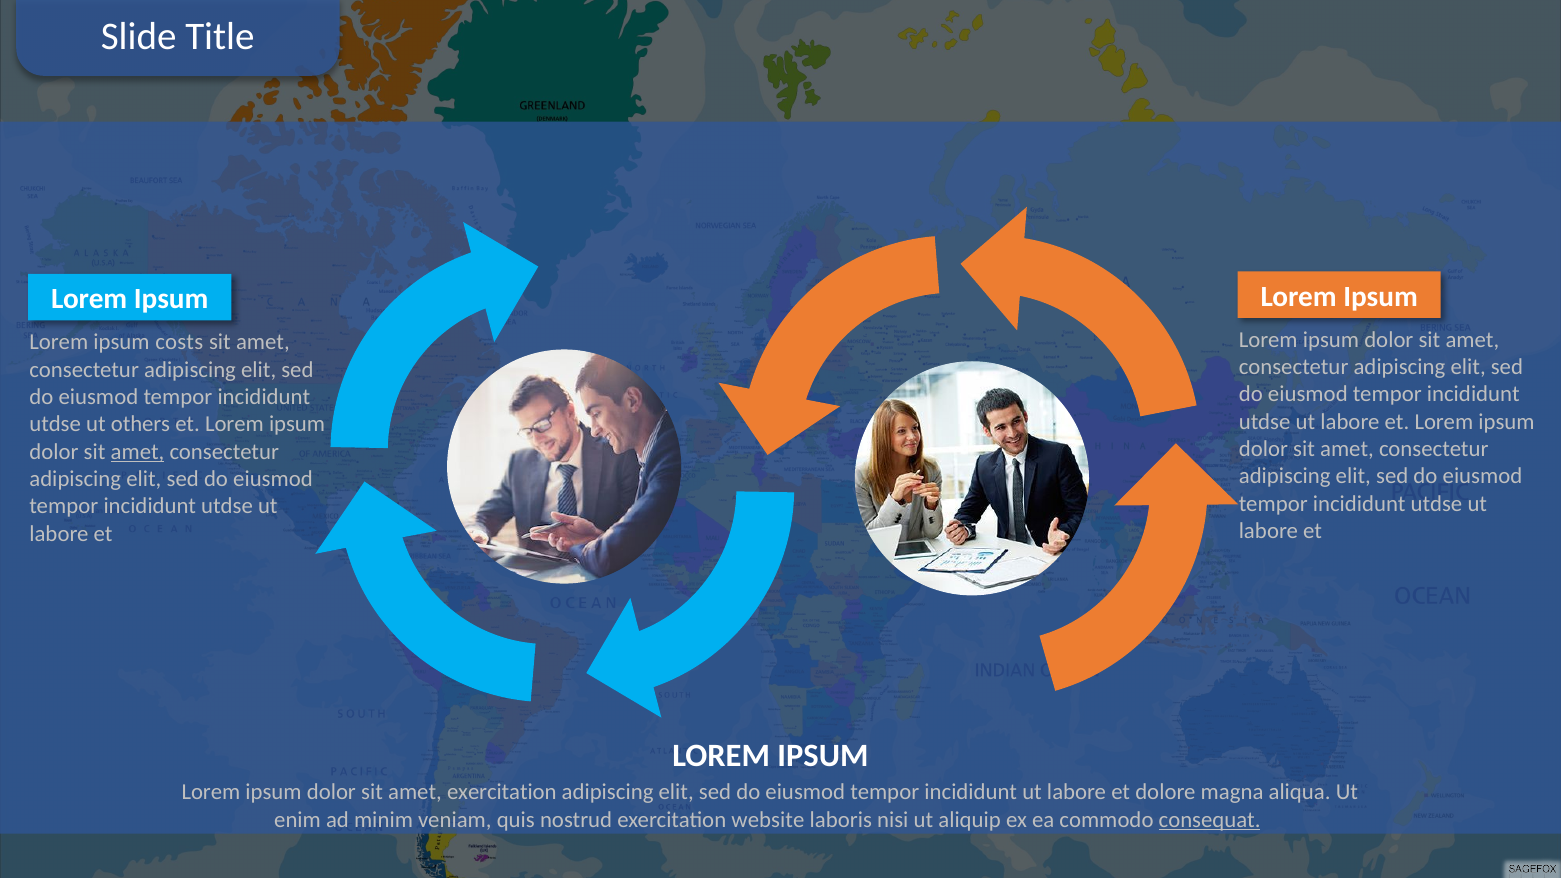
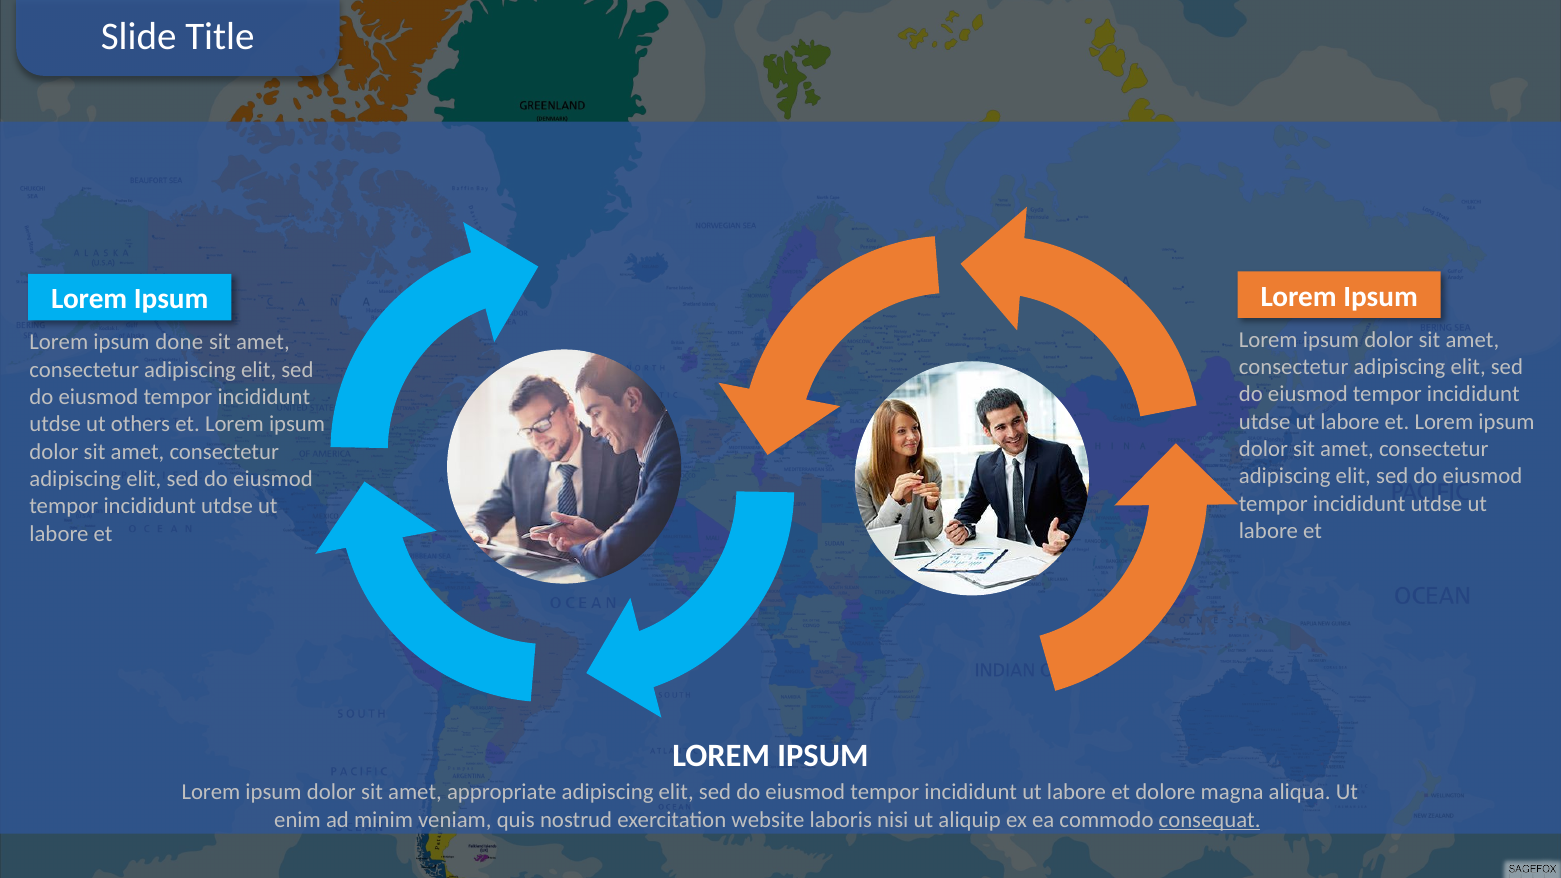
costs: costs -> done (179, 342)
amet underline: present -> none (138, 452)
amet exercitation: exercitation -> appropriate (502, 792)
